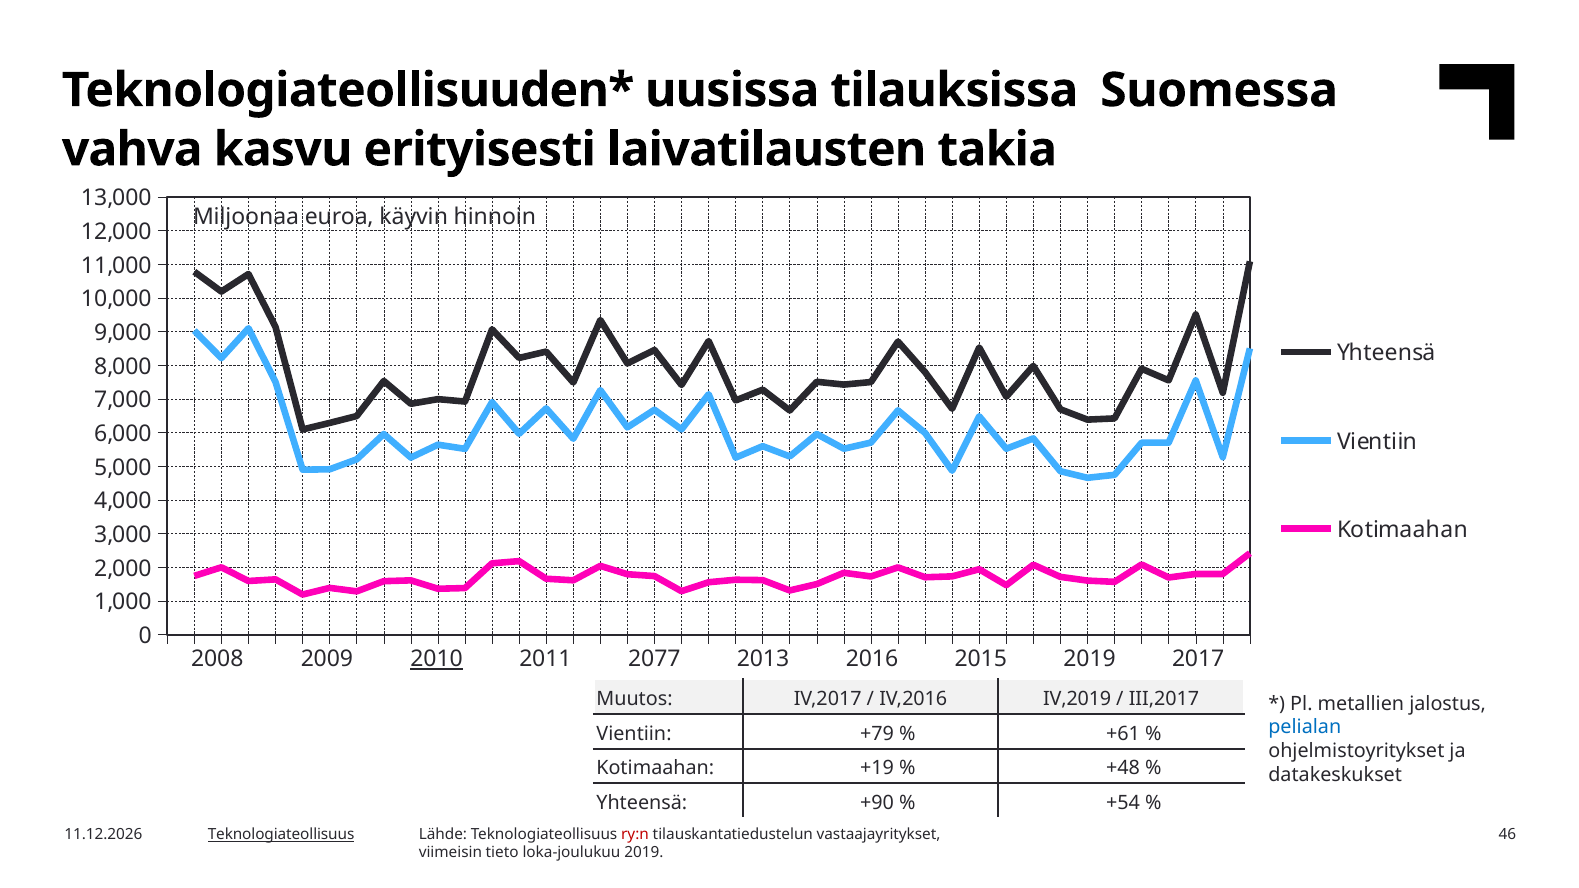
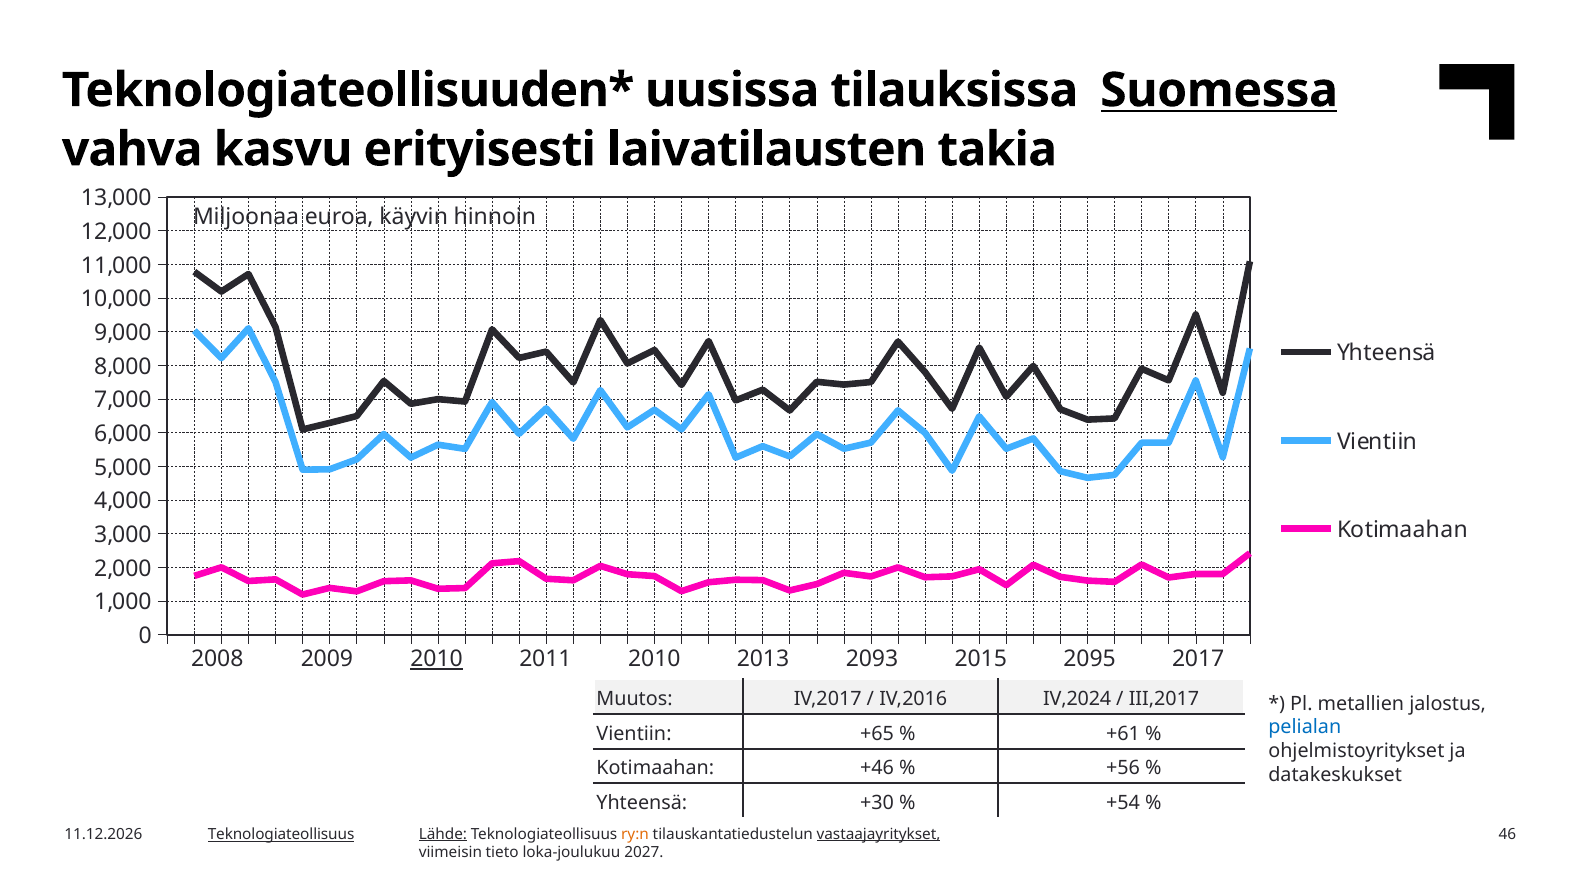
Suomessa underline: none -> present (1219, 90)
2011 2077: 2077 -> 2010 (654, 659)
2016: 2016 -> 2093 (872, 659)
2015 2019: 2019 -> 2095 (1090, 659)
IV,2019: IV,2019 -> IV,2024 (1077, 699)
+79: +79 -> +65 (877, 734)
+19: +19 -> +46 (877, 768)
+48: +48 -> +56 (1123, 768)
+90: +90 -> +30 (877, 803)
Lähde underline: none -> present (443, 835)
ry:n colour: red -> orange (635, 835)
vastaajayritykset underline: none -> present (879, 835)
loka-joulukuu 2019: 2019 -> 2027 (644, 853)
